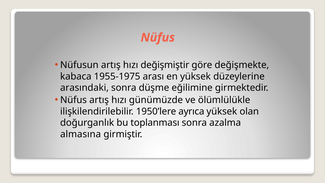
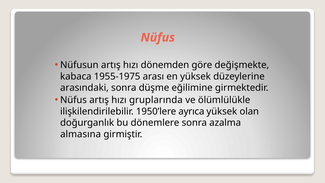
değişmiştir: değişmiştir -> dönemden (165, 65)
günümüzde: günümüzde -> gruplarında (156, 100)
toplanması: toplanması -> dönemlere (155, 123)
